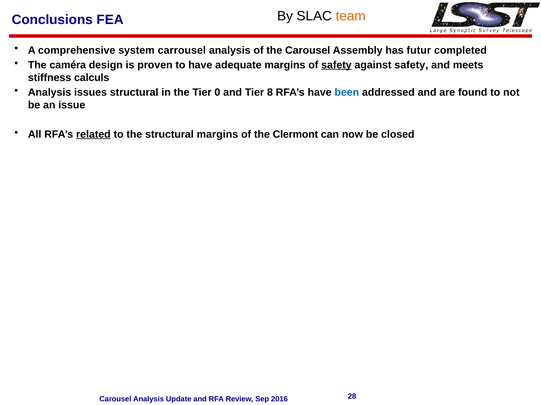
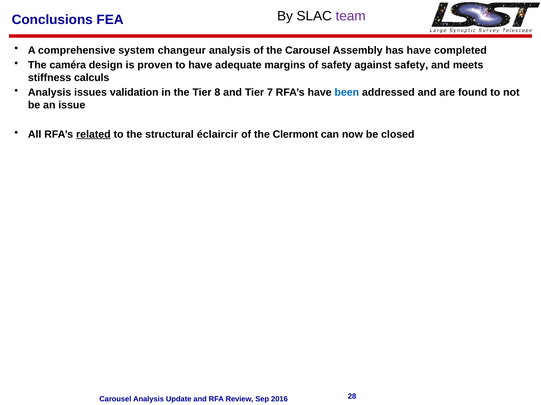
team colour: orange -> purple (351, 16)
carrousel: carrousel -> changeur (182, 50)
has futur: futur -> have (419, 50)
safety underline: present -> none (336, 65)
issues structural: structural -> validation (134, 92)
0: 0 -> 8 (217, 92)
8: 8 -> 7 (270, 92)
structural margins: margins -> éclaircir (217, 135)
